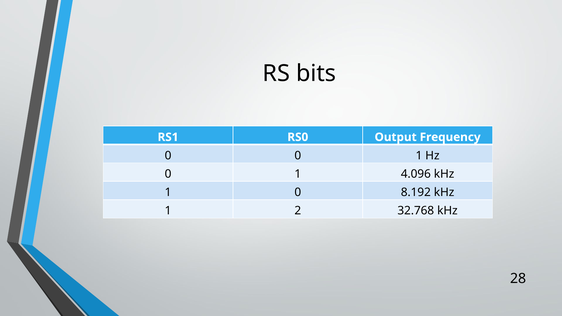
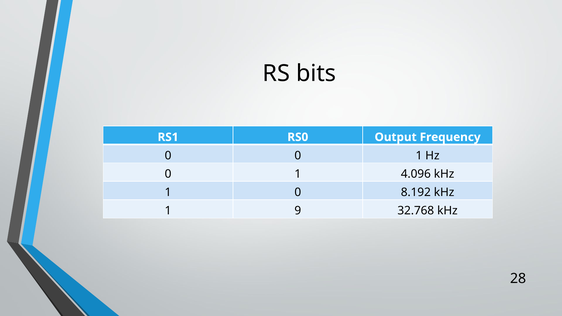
2: 2 -> 9 (298, 211)
